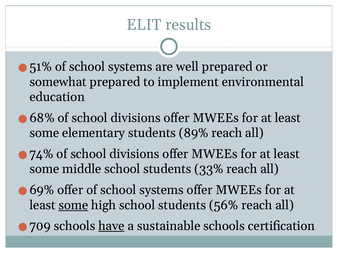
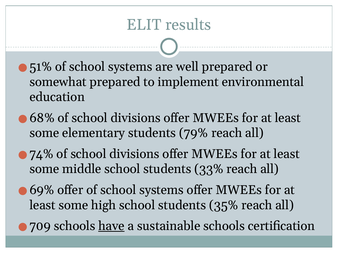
89%: 89% -> 79% (194, 133)
some underline: present -> none (73, 205)
56%: 56% -> 35% (224, 205)
